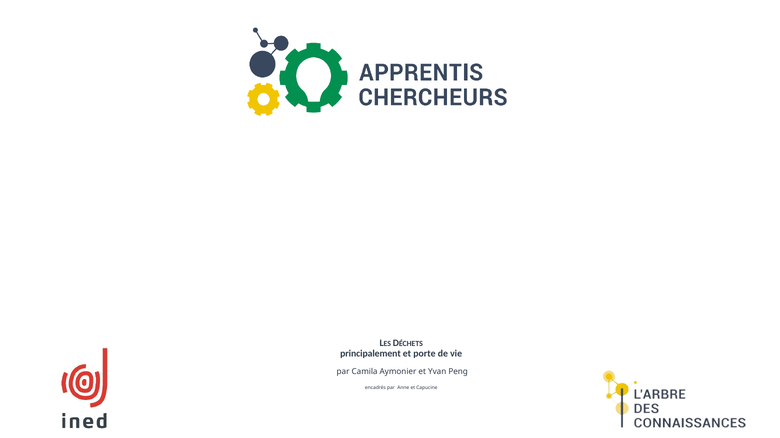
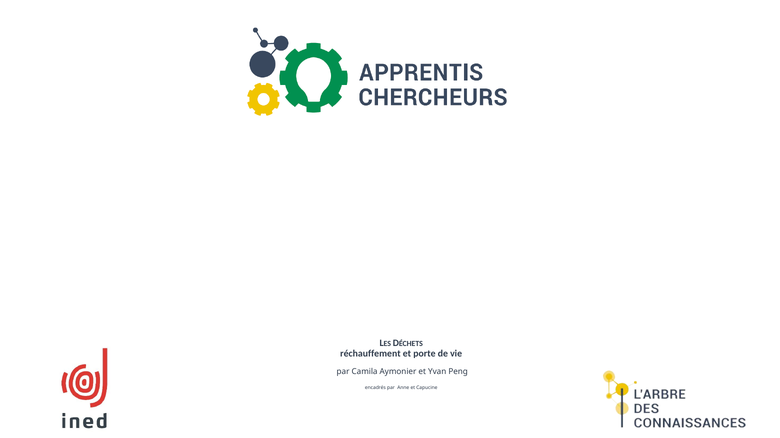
principalement: principalement -> réchauffement (370, 354)
